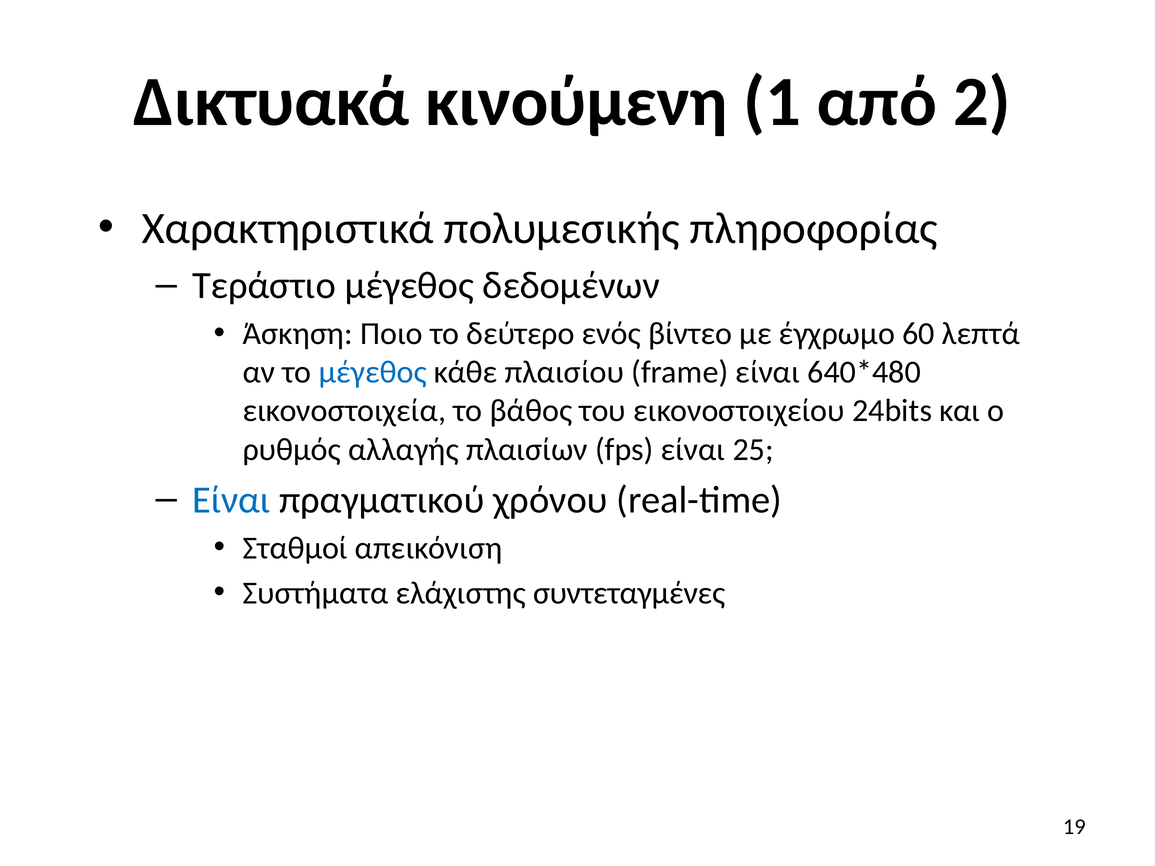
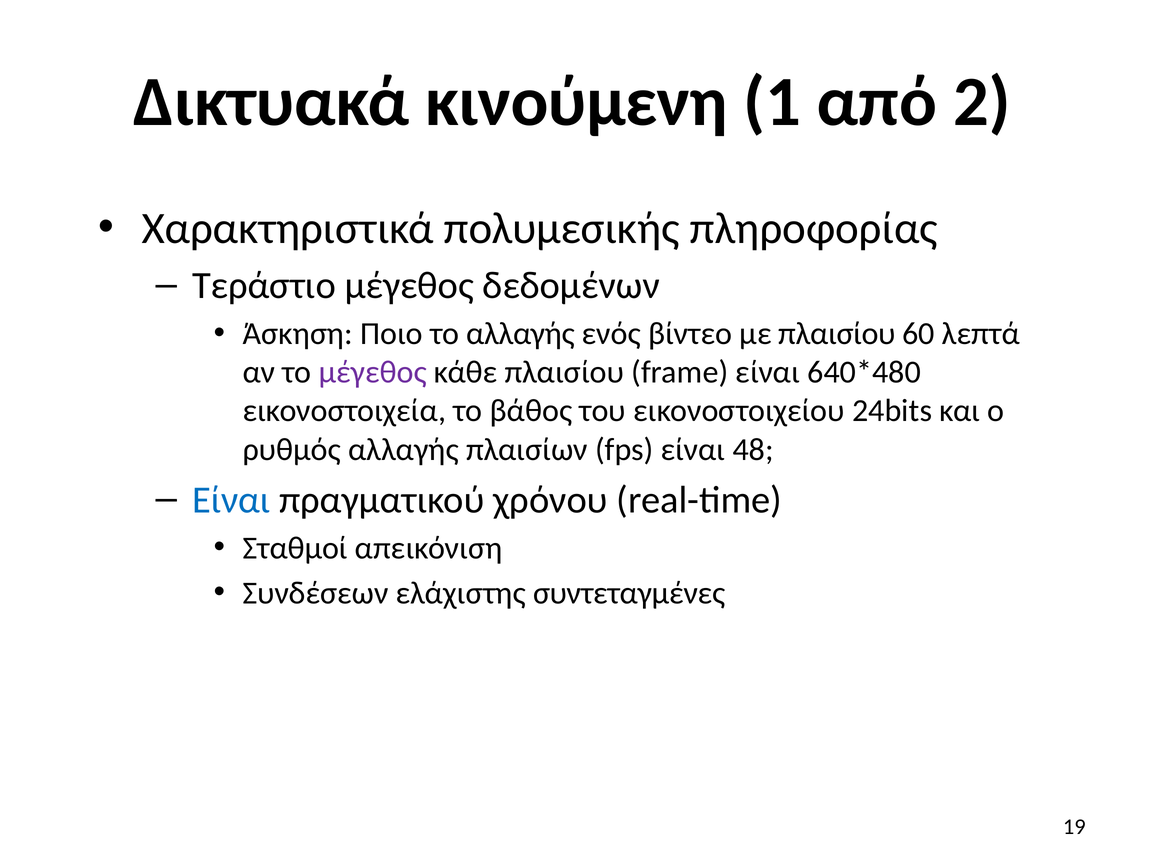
το δεύτερο: δεύτερο -> αλλαγής (521, 334)
με έγχρωμο: έγχρωμο -> πλαισίου (837, 334)
μέγεθος colour: blue -> purple (373, 373)
25: 25 -> 48 (753, 450)
Συστήματα: Συστήματα -> Συνδέσεων (316, 593)
